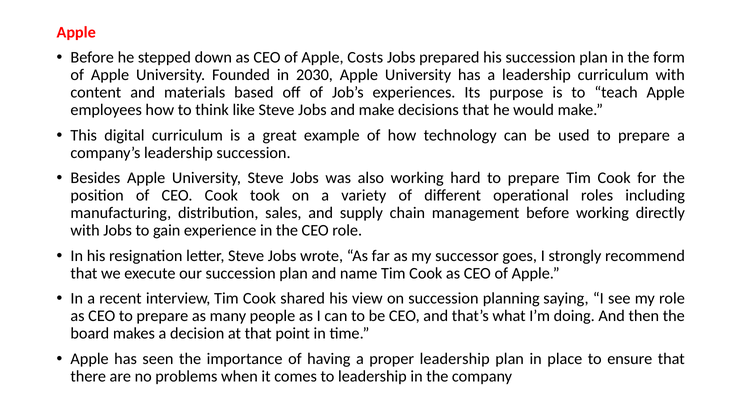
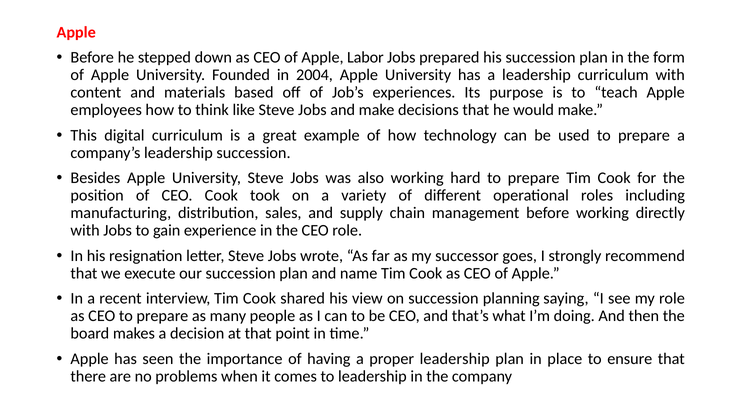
Costs: Costs -> Labor (365, 58)
2030: 2030 -> 2004 (314, 75)
